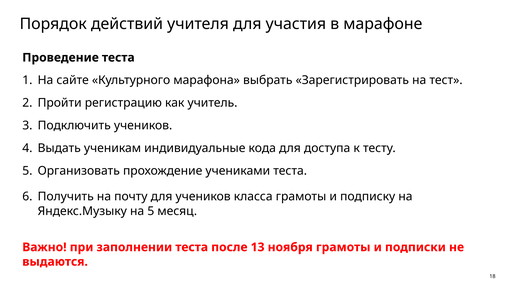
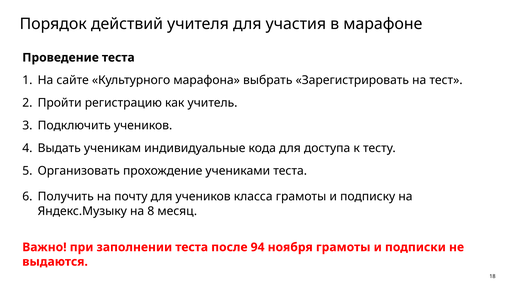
на 5: 5 -> 8 (151, 211)
13: 13 -> 94 (258, 247)
